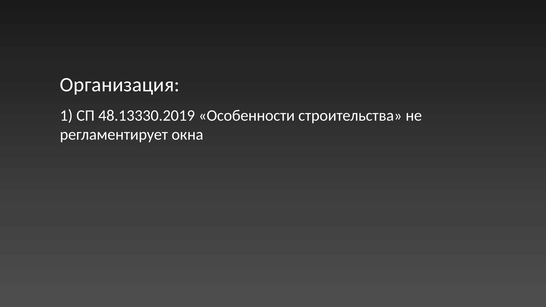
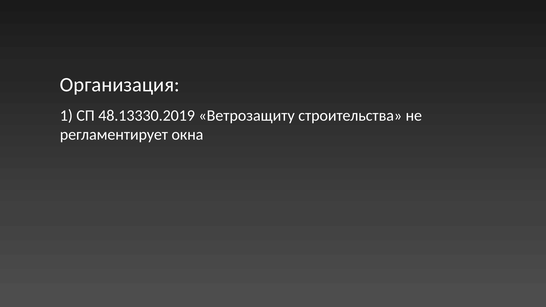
Особенности: Особенности -> Ветрозащиту (247, 116)
